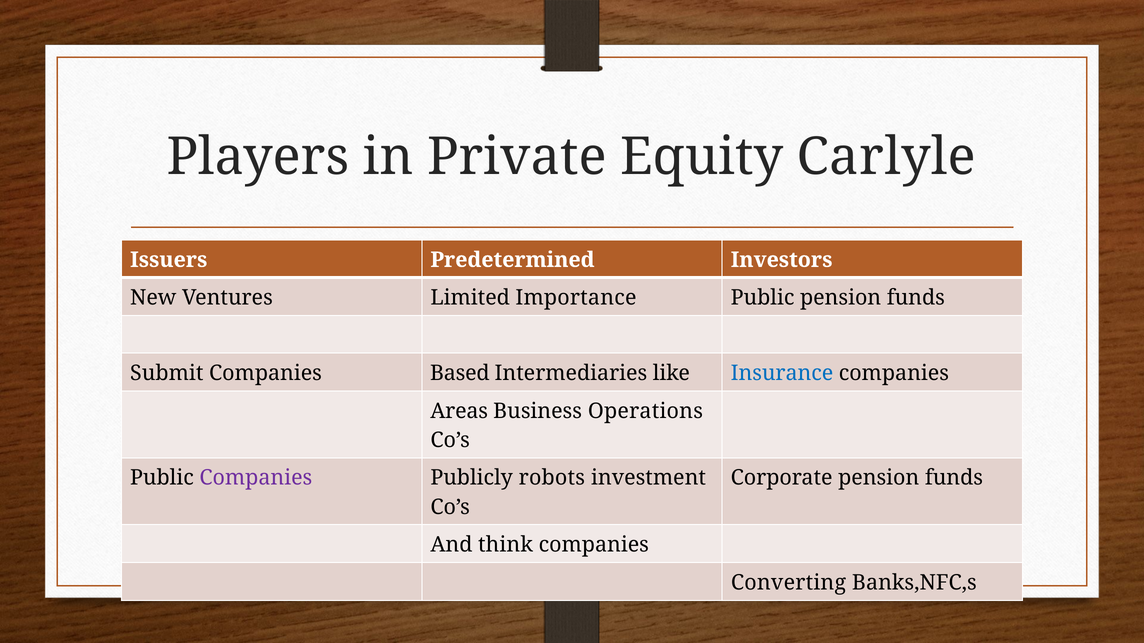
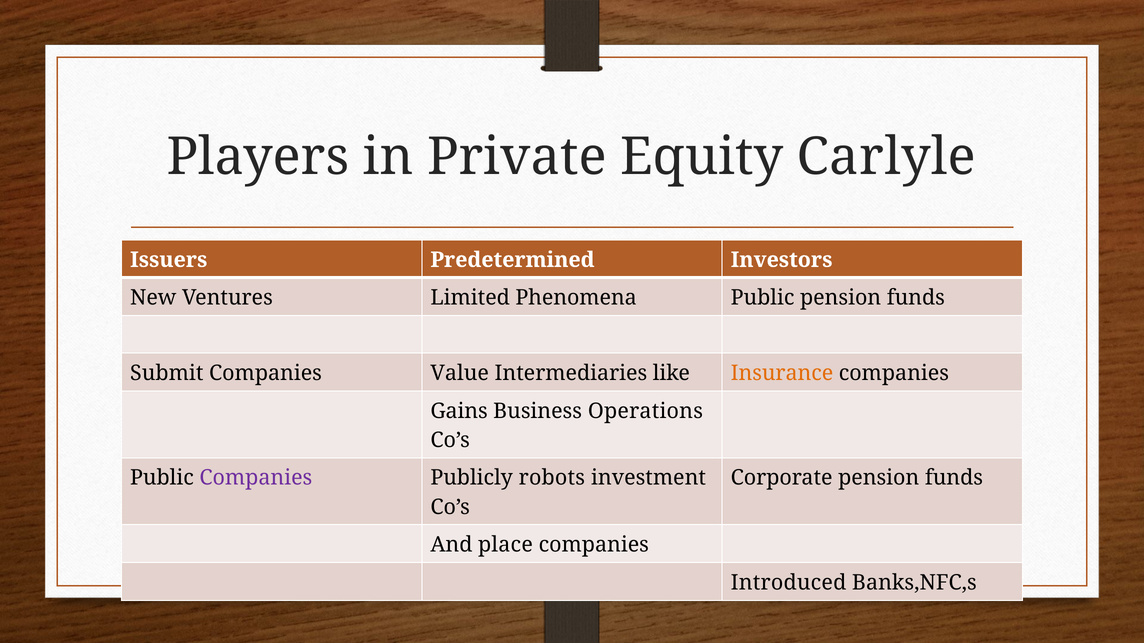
Importance: Importance -> Phenomena (576, 298)
Based: Based -> Value (460, 373)
Insurance colour: blue -> orange (782, 373)
Areas: Areas -> Gains (459, 411)
think: think -> place (505, 545)
Converting: Converting -> Introduced (789, 583)
